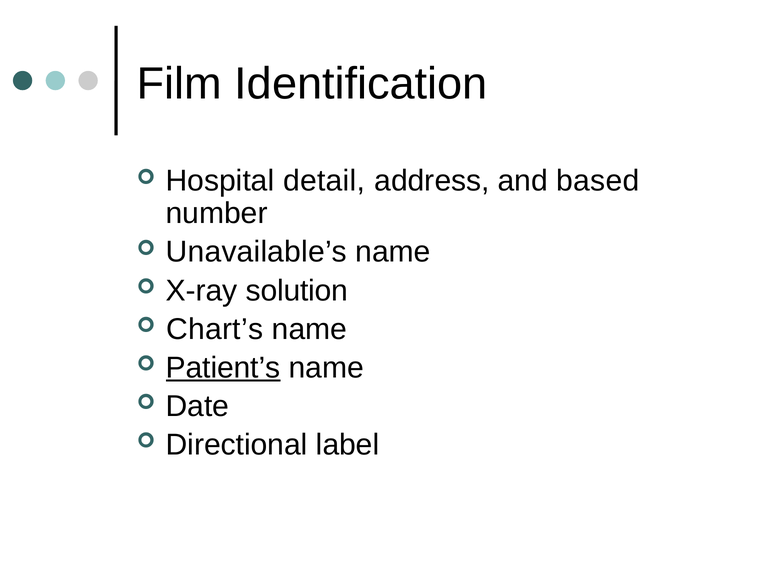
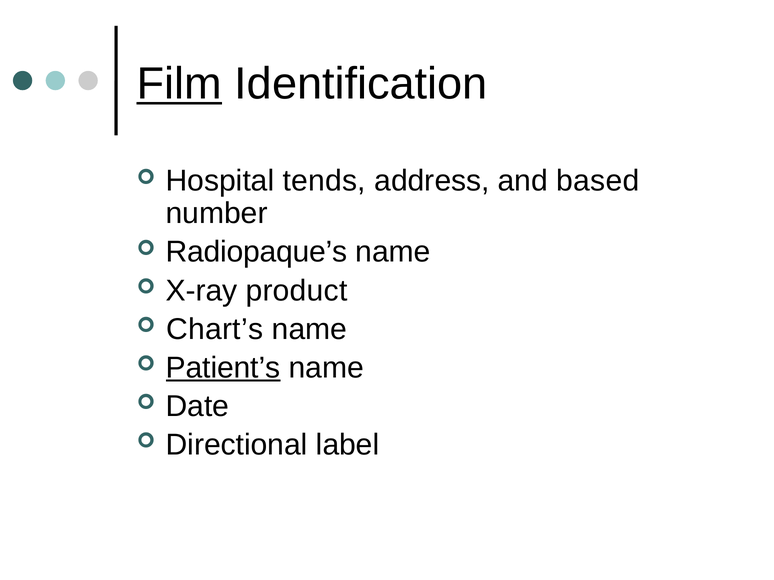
Film underline: none -> present (179, 84)
detail: detail -> tends (324, 181)
Unavailable’s: Unavailable’s -> Radiopaque’s (257, 252)
solution: solution -> product (297, 291)
